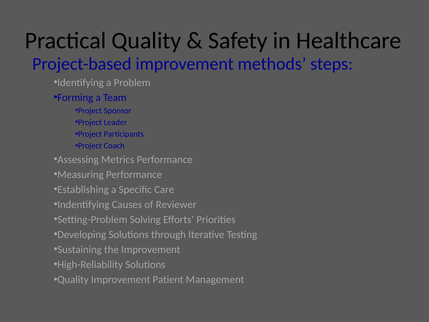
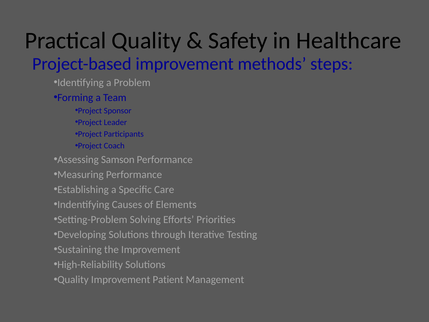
Metrics: Metrics -> Samson (118, 159)
Reviewer: Reviewer -> Elements (176, 204)
